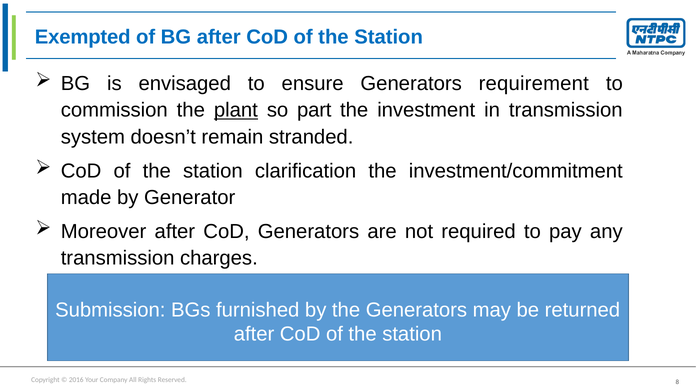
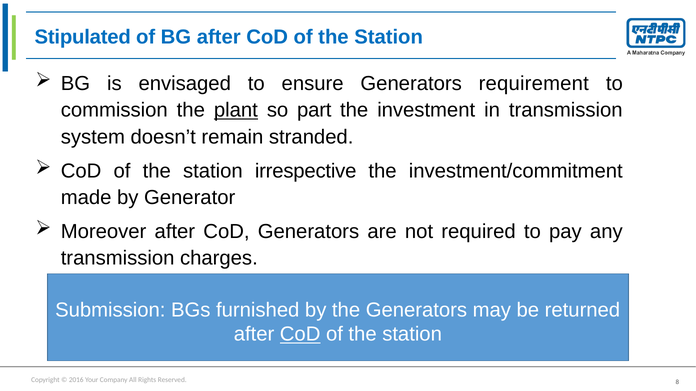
Exempted: Exempted -> Stipulated (83, 37)
clarification: clarification -> irrespective (306, 171)
CoD underline: none -> present (300, 335)
